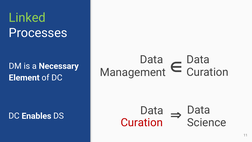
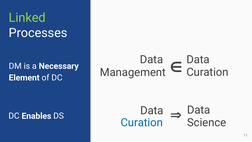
Curation colour: red -> blue (142, 122)
